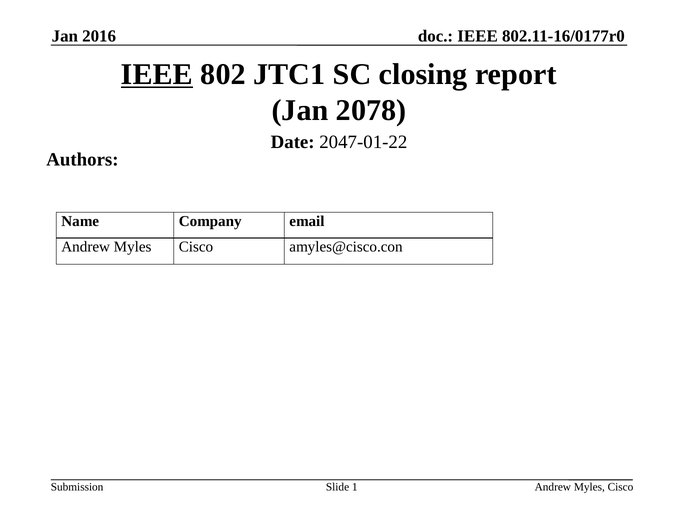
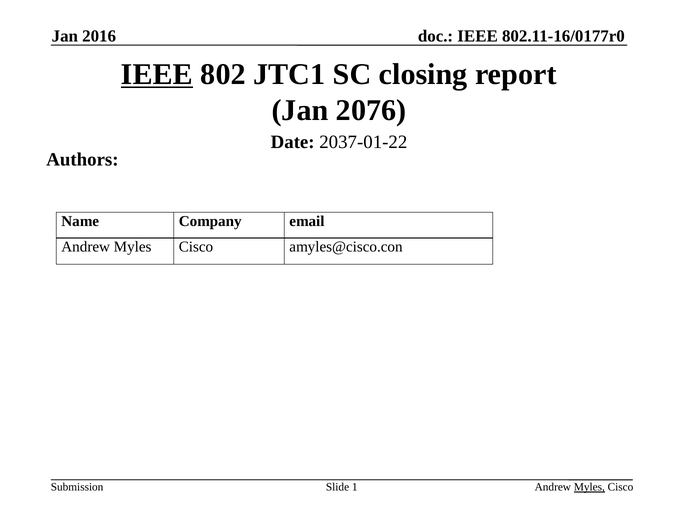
2078: 2078 -> 2076 (371, 111)
2047-01-22: 2047-01-22 -> 2037-01-22 (363, 142)
Myles underline: none -> present (589, 488)
